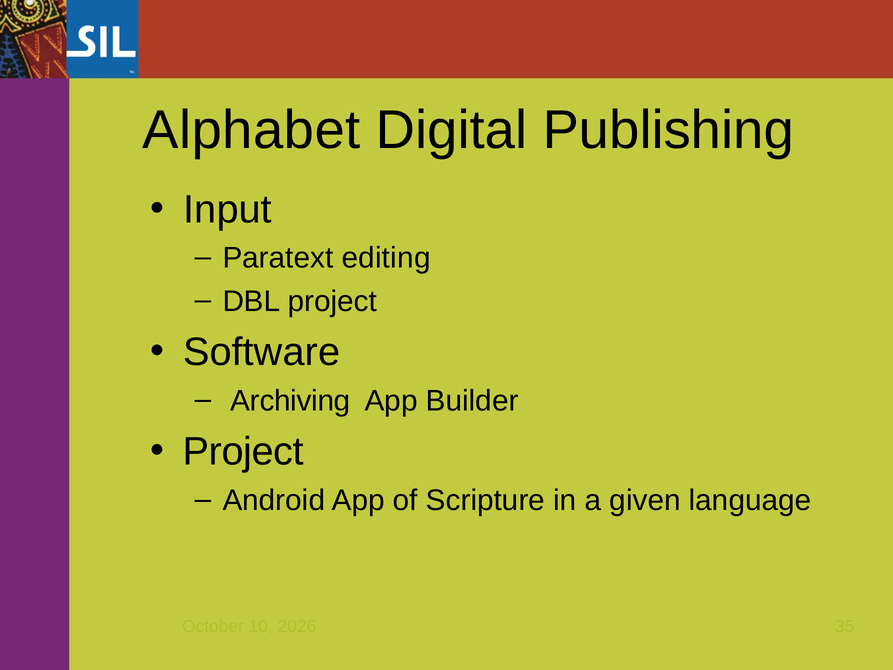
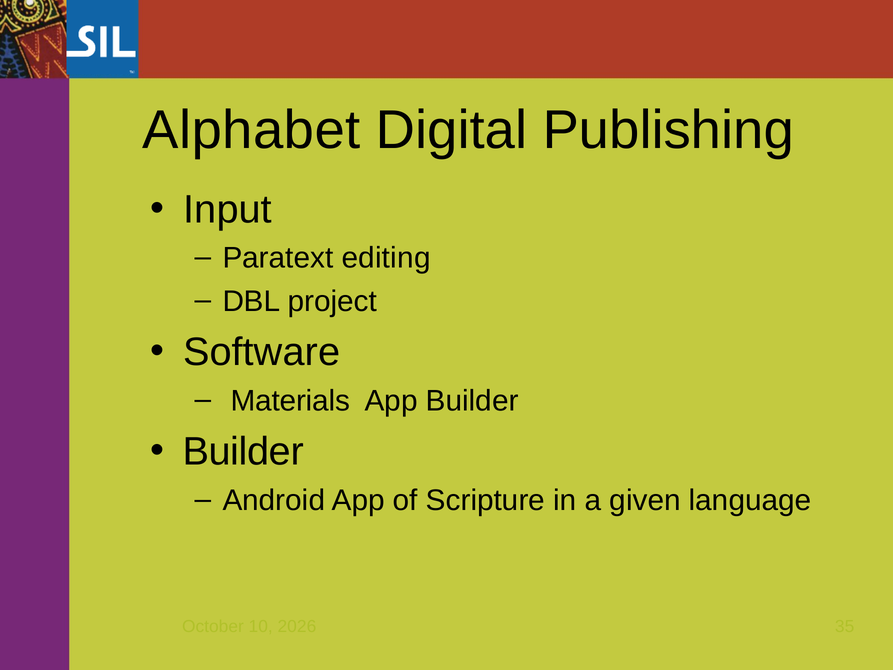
Archiving: Archiving -> Materials (290, 401)
Project: Project -> Builder (243, 452)
